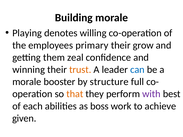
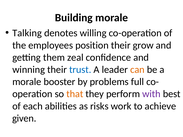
Playing: Playing -> Talking (27, 33)
primary: primary -> position (92, 45)
trust colour: orange -> blue (80, 70)
can colour: blue -> orange (137, 70)
structure: structure -> problems (109, 82)
boss: boss -> risks (99, 106)
